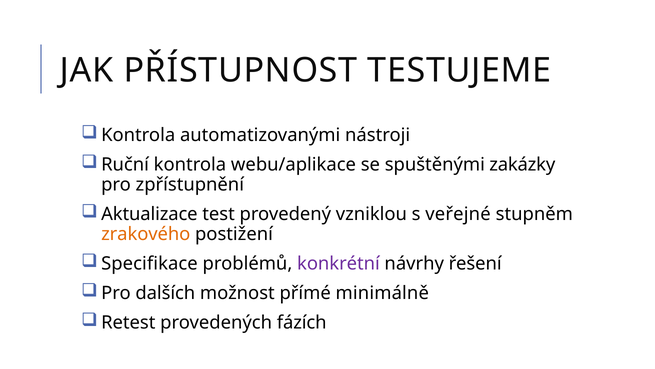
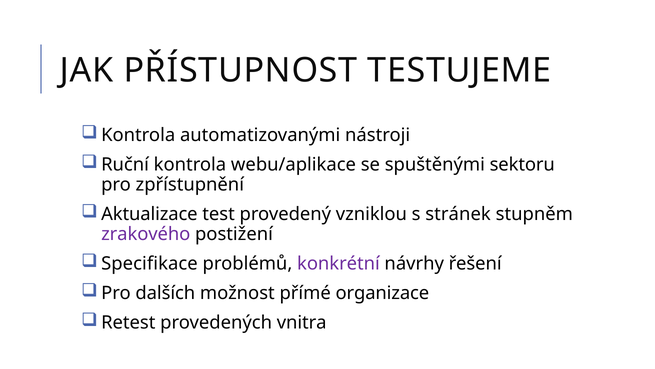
zakázky: zakázky -> sektoru (522, 165)
veřejné: veřejné -> stránek (458, 214)
zrakového colour: orange -> purple (146, 234)
minimálně: minimálně -> organizace (382, 293)
fázích: fázích -> vnitra (302, 322)
